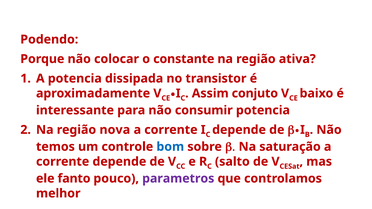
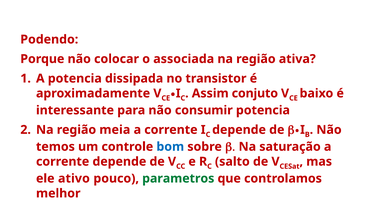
constante: constante -> associada (184, 59)
nova: nova -> meia (115, 130)
fanto: fanto -> ativo (74, 179)
parametros colour: purple -> green (178, 179)
